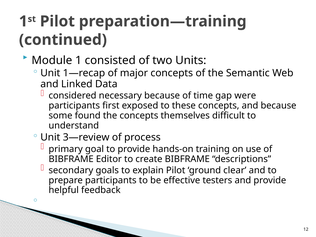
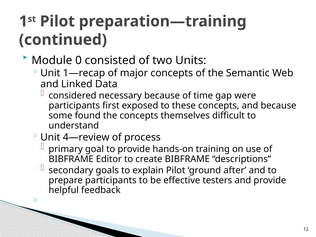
Module 1: 1 -> 0 (78, 60)
3—review: 3—review -> 4—review (86, 137)
clear: clear -> after (235, 170)
